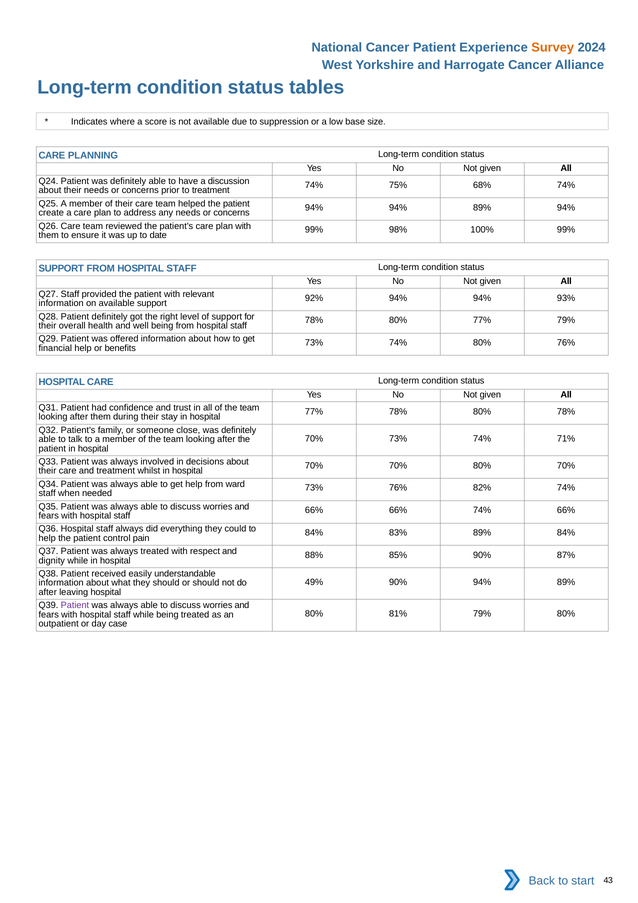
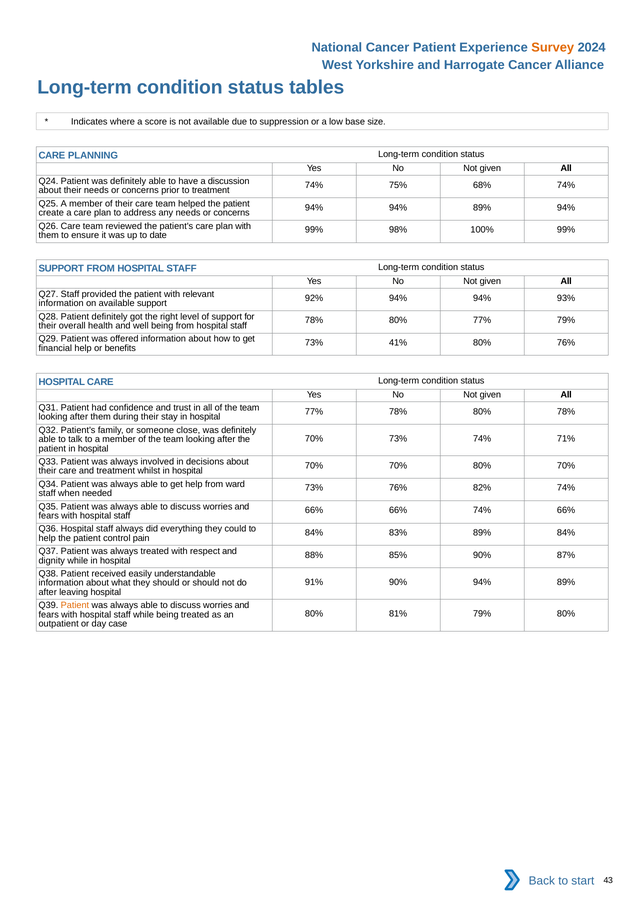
74%: 74% -> 41% (398, 343)
49%: 49% -> 91% (314, 582)
Patient colour: purple -> orange (75, 605)
